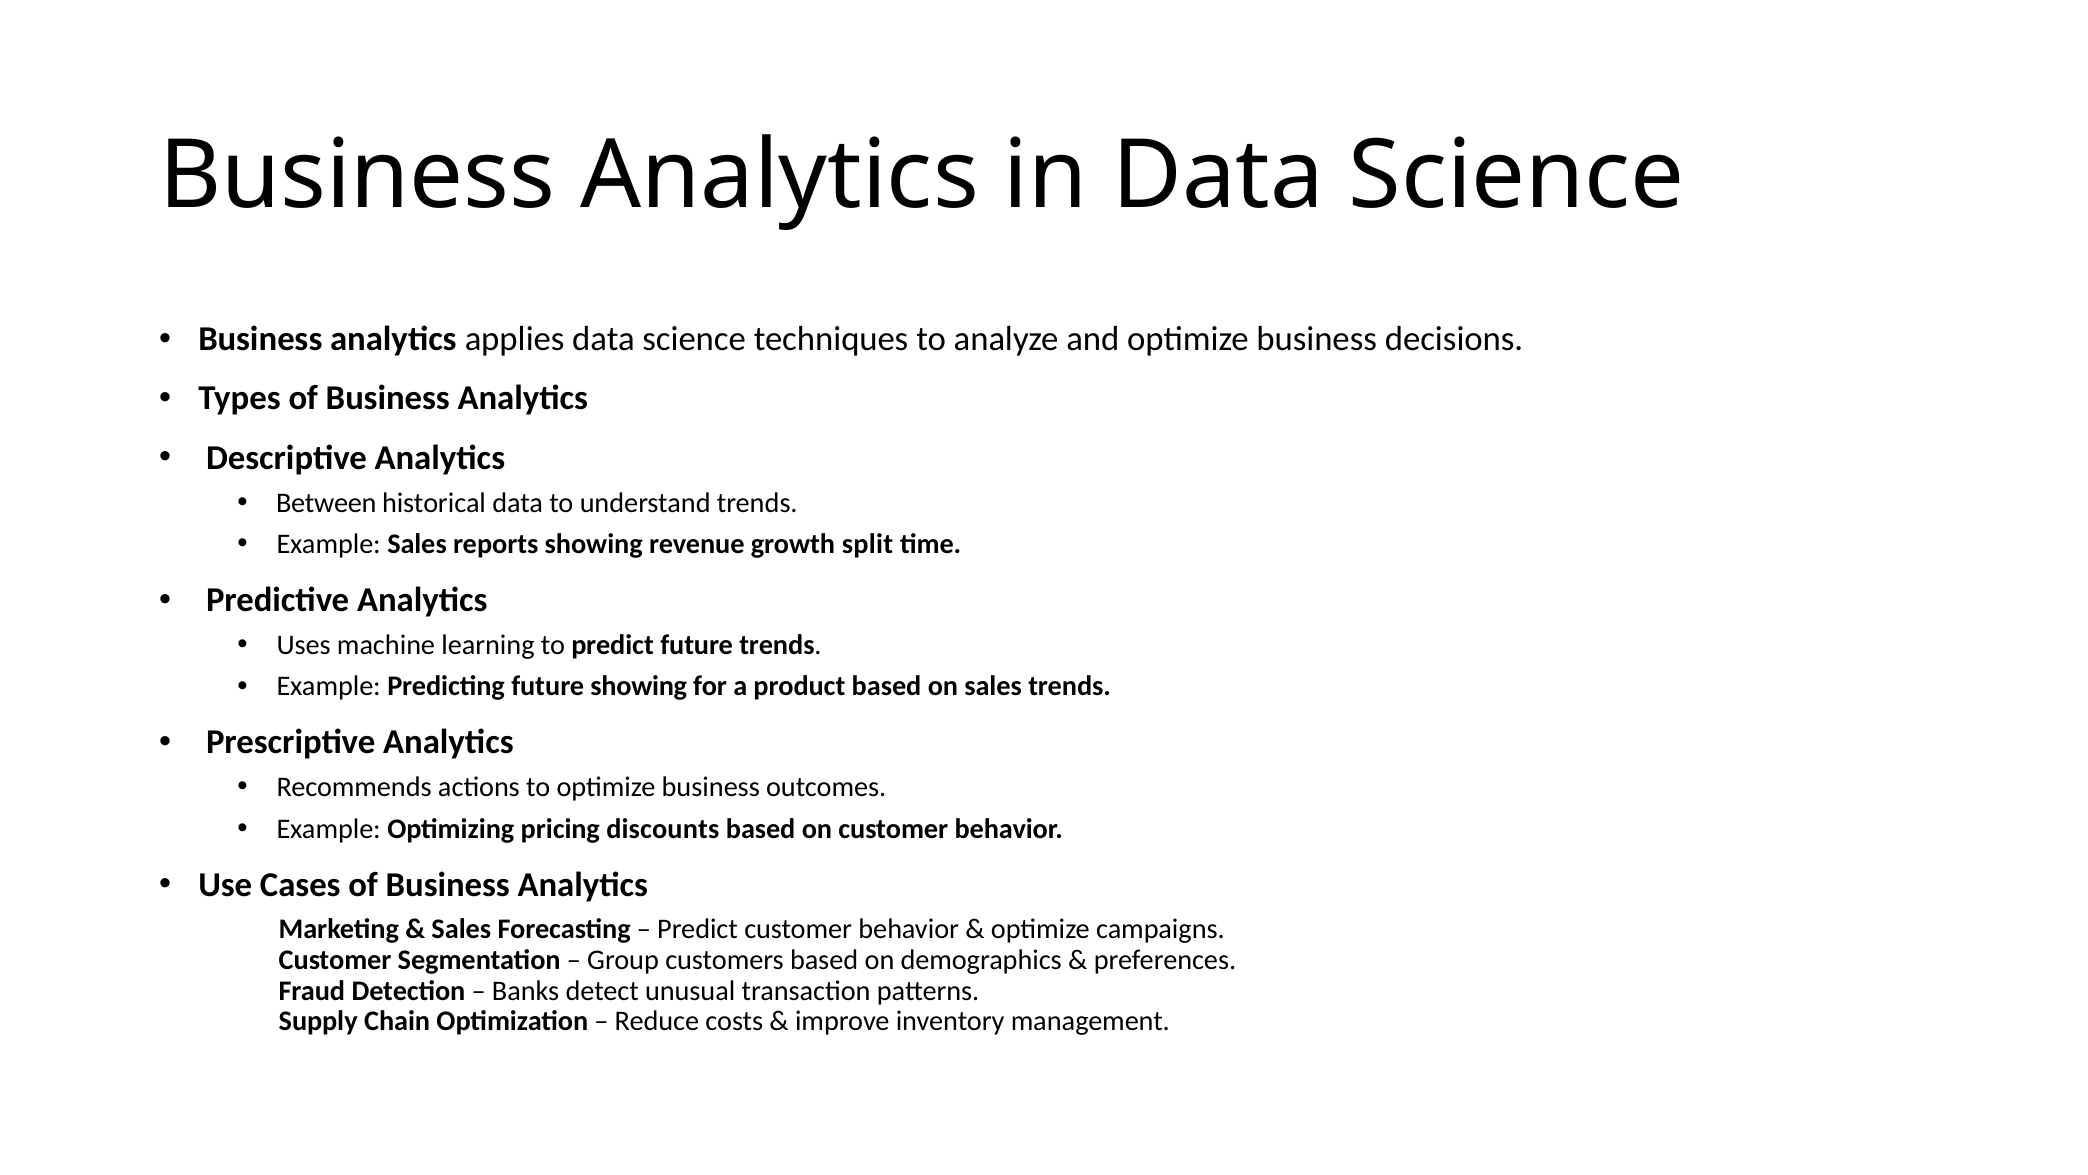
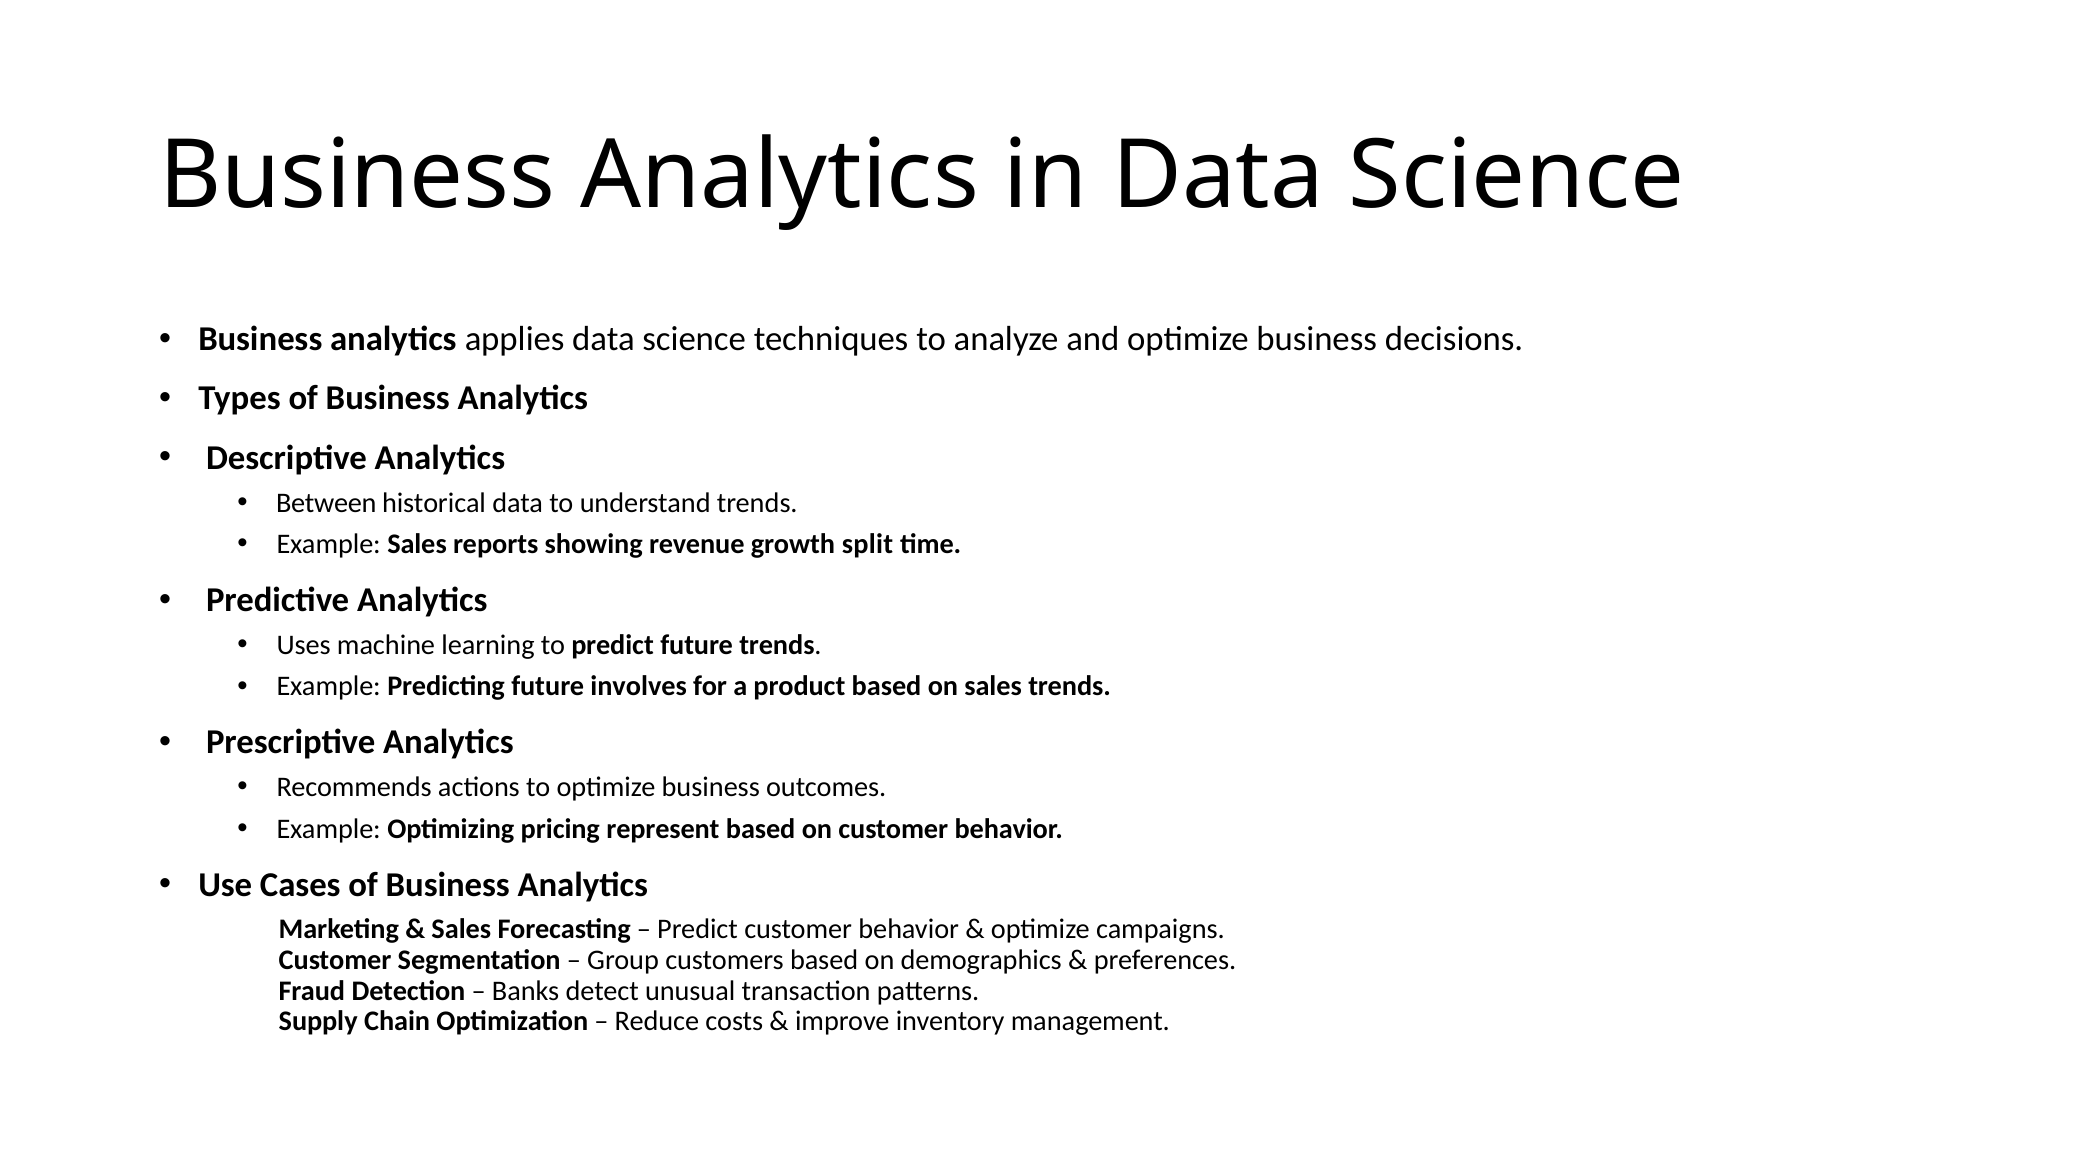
future showing: showing -> involves (639, 686)
discounts: discounts -> represent (663, 828)
